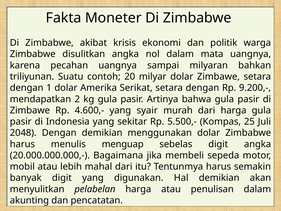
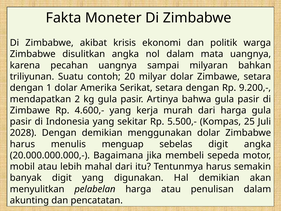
syair: syair -> kerja (147, 110)
2048: 2048 -> 2028 (23, 133)
